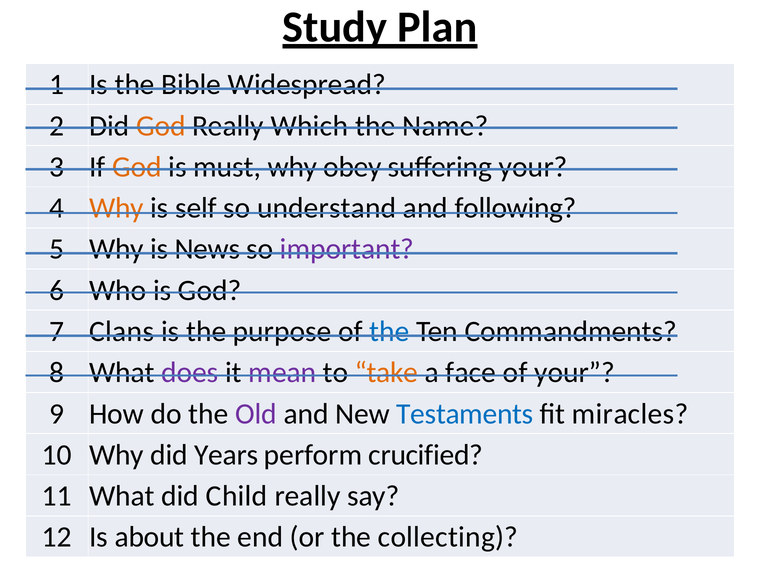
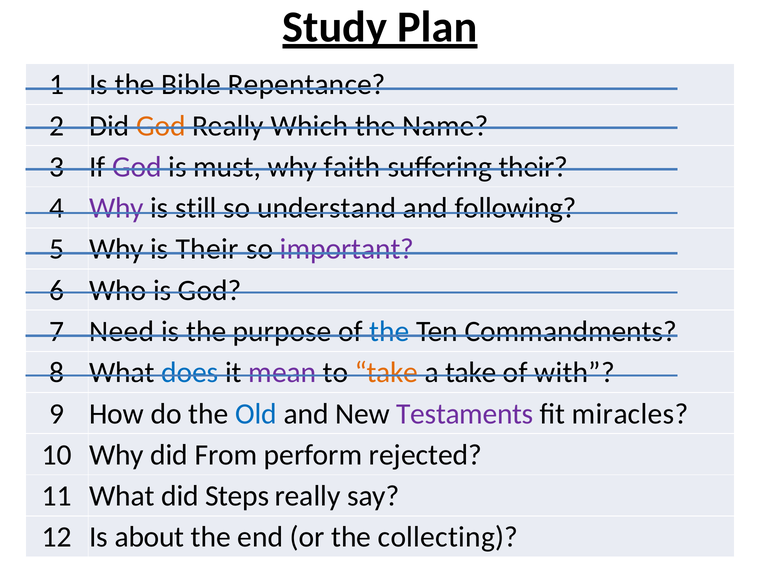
Widespread: Widespread -> Repentance (307, 85)
God colour: orange -> purple (137, 167)
obey: obey -> faith (352, 167)
suffering your: your -> their (533, 167)
Why colour: orange -> purple (116, 208)
self: self -> still (196, 208)
is News: News -> Their (207, 249)
Clans: Clans -> Need (122, 331)
does colour: purple -> blue (190, 373)
a face: face -> take (471, 373)
of your: your -> with (574, 373)
Old colour: purple -> blue (256, 414)
Testaments colour: blue -> purple (465, 414)
Years: Years -> From (226, 455)
crucified: crucified -> rejected (425, 455)
Child: Child -> Steps (237, 496)
